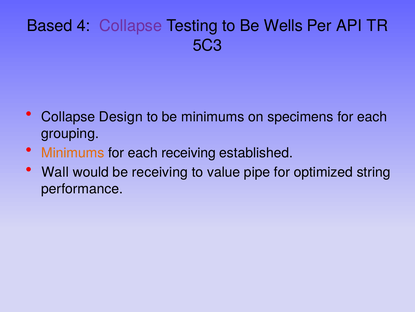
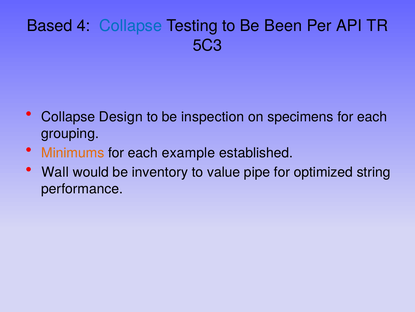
Collapse colour: purple -> blue (131, 26)
Wells: Wells -> Been (283, 26)
be minimums: minimums -> inspection (213, 117)
each receiving: receiving -> example (189, 152)
be receiving: receiving -> inventory (160, 172)
